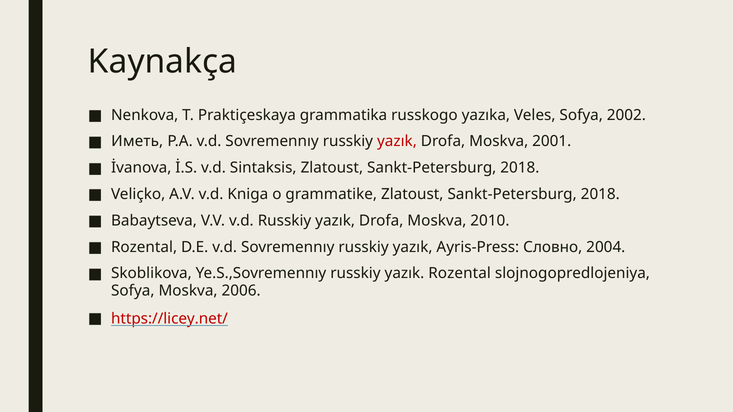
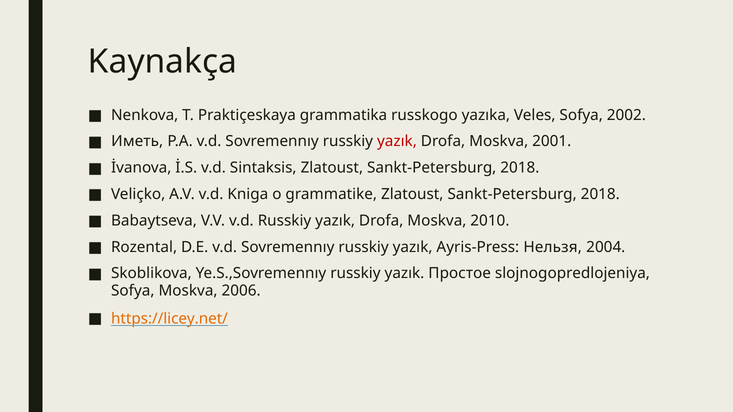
Словно: Словно -> Нельзя (553, 247)
yazık Rozental: Rozental -> Простое (460, 274)
https://licey.net/ colour: red -> orange (169, 319)
